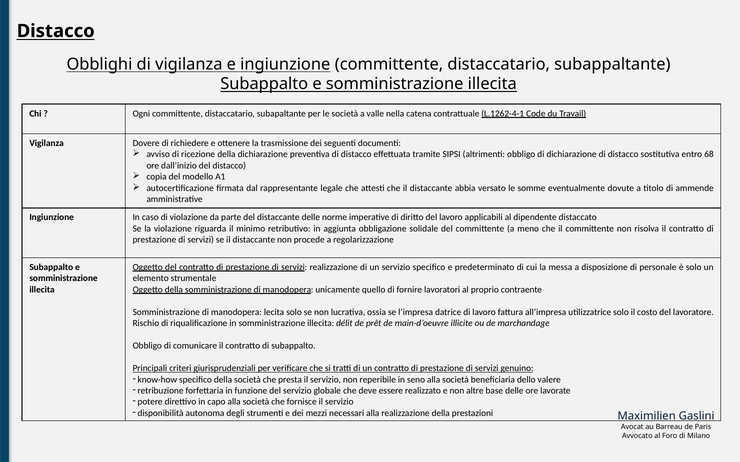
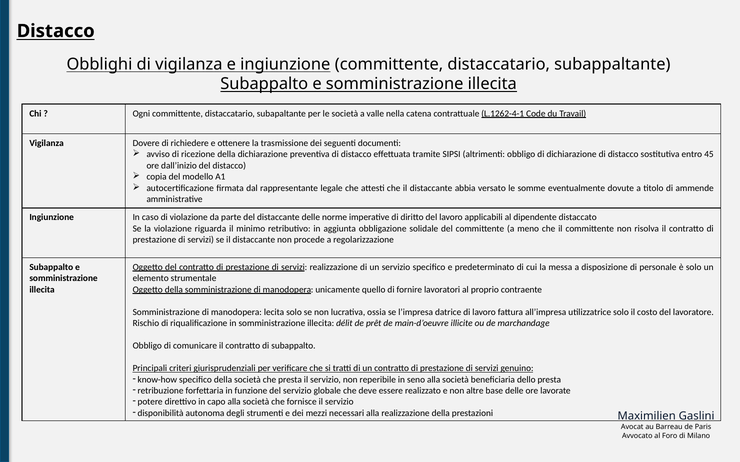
68: 68 -> 45 (709, 155)
dello valere: valere -> presta (549, 380)
